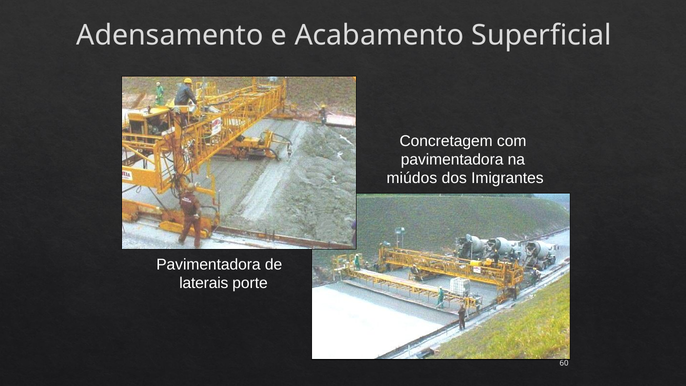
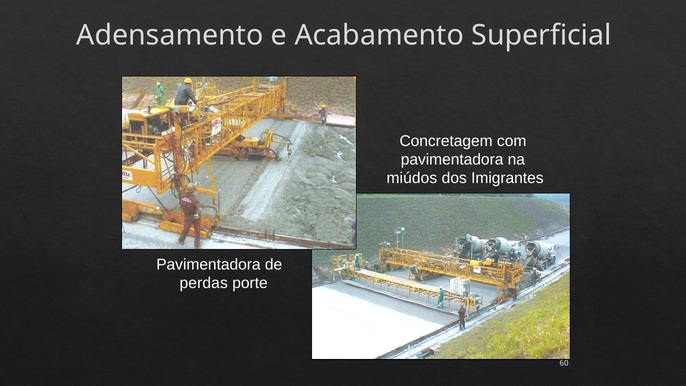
laterais: laterais -> perdas (204, 283)
